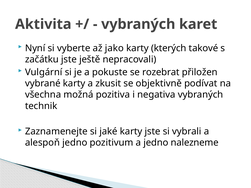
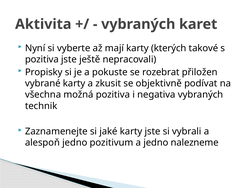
jako: jako -> mají (114, 48)
začátku: začátku -> pozitiva (42, 60)
Vulgární: Vulgární -> Propisky (44, 72)
